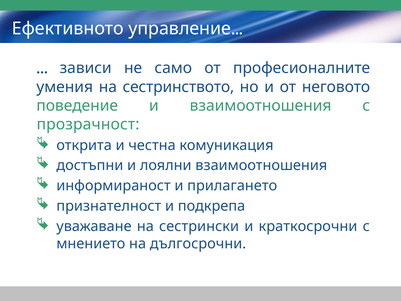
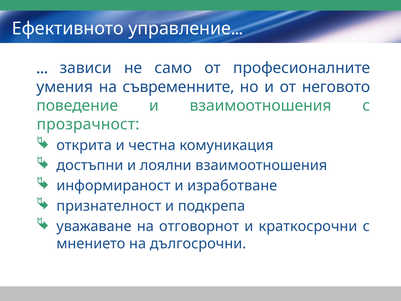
сестринството: сестринството -> съвременните (178, 87)
прилагането: прилагането -> изработване (232, 186)
сестрински: сестрински -> отговорнот (199, 226)
